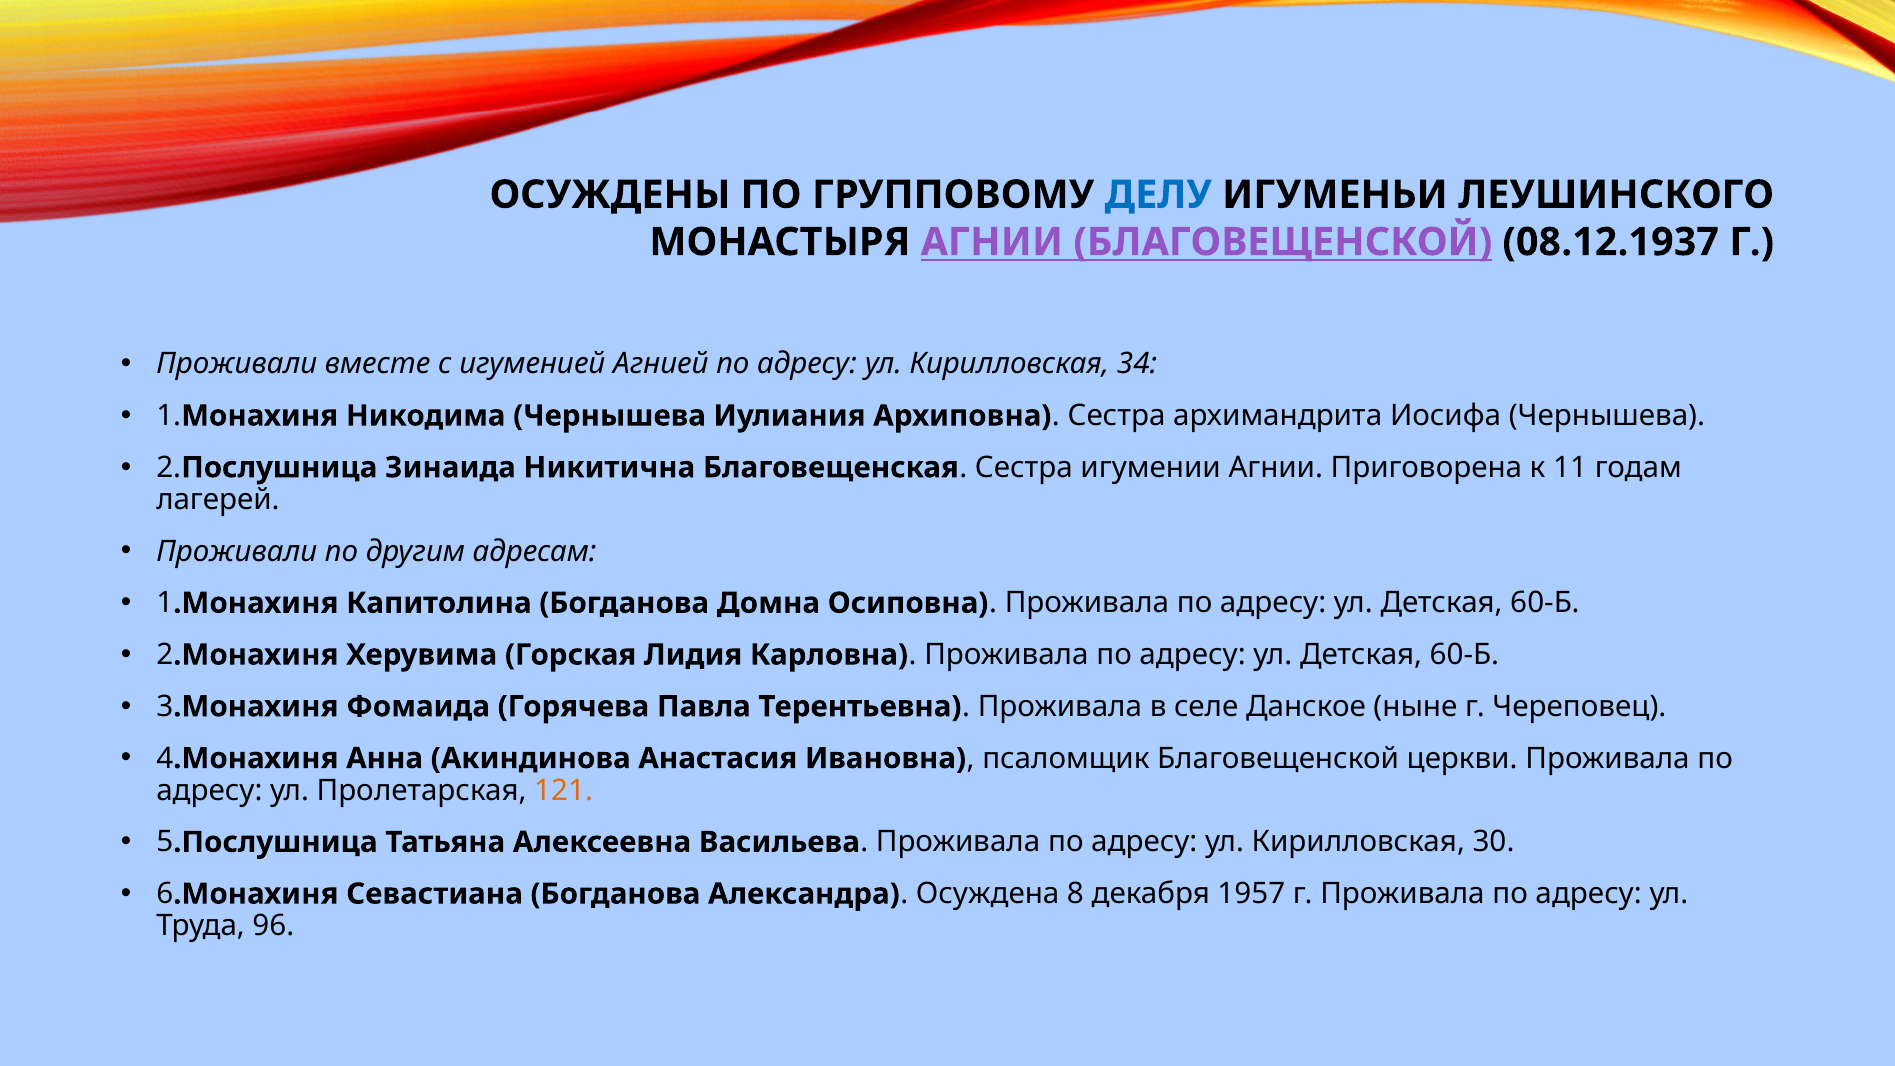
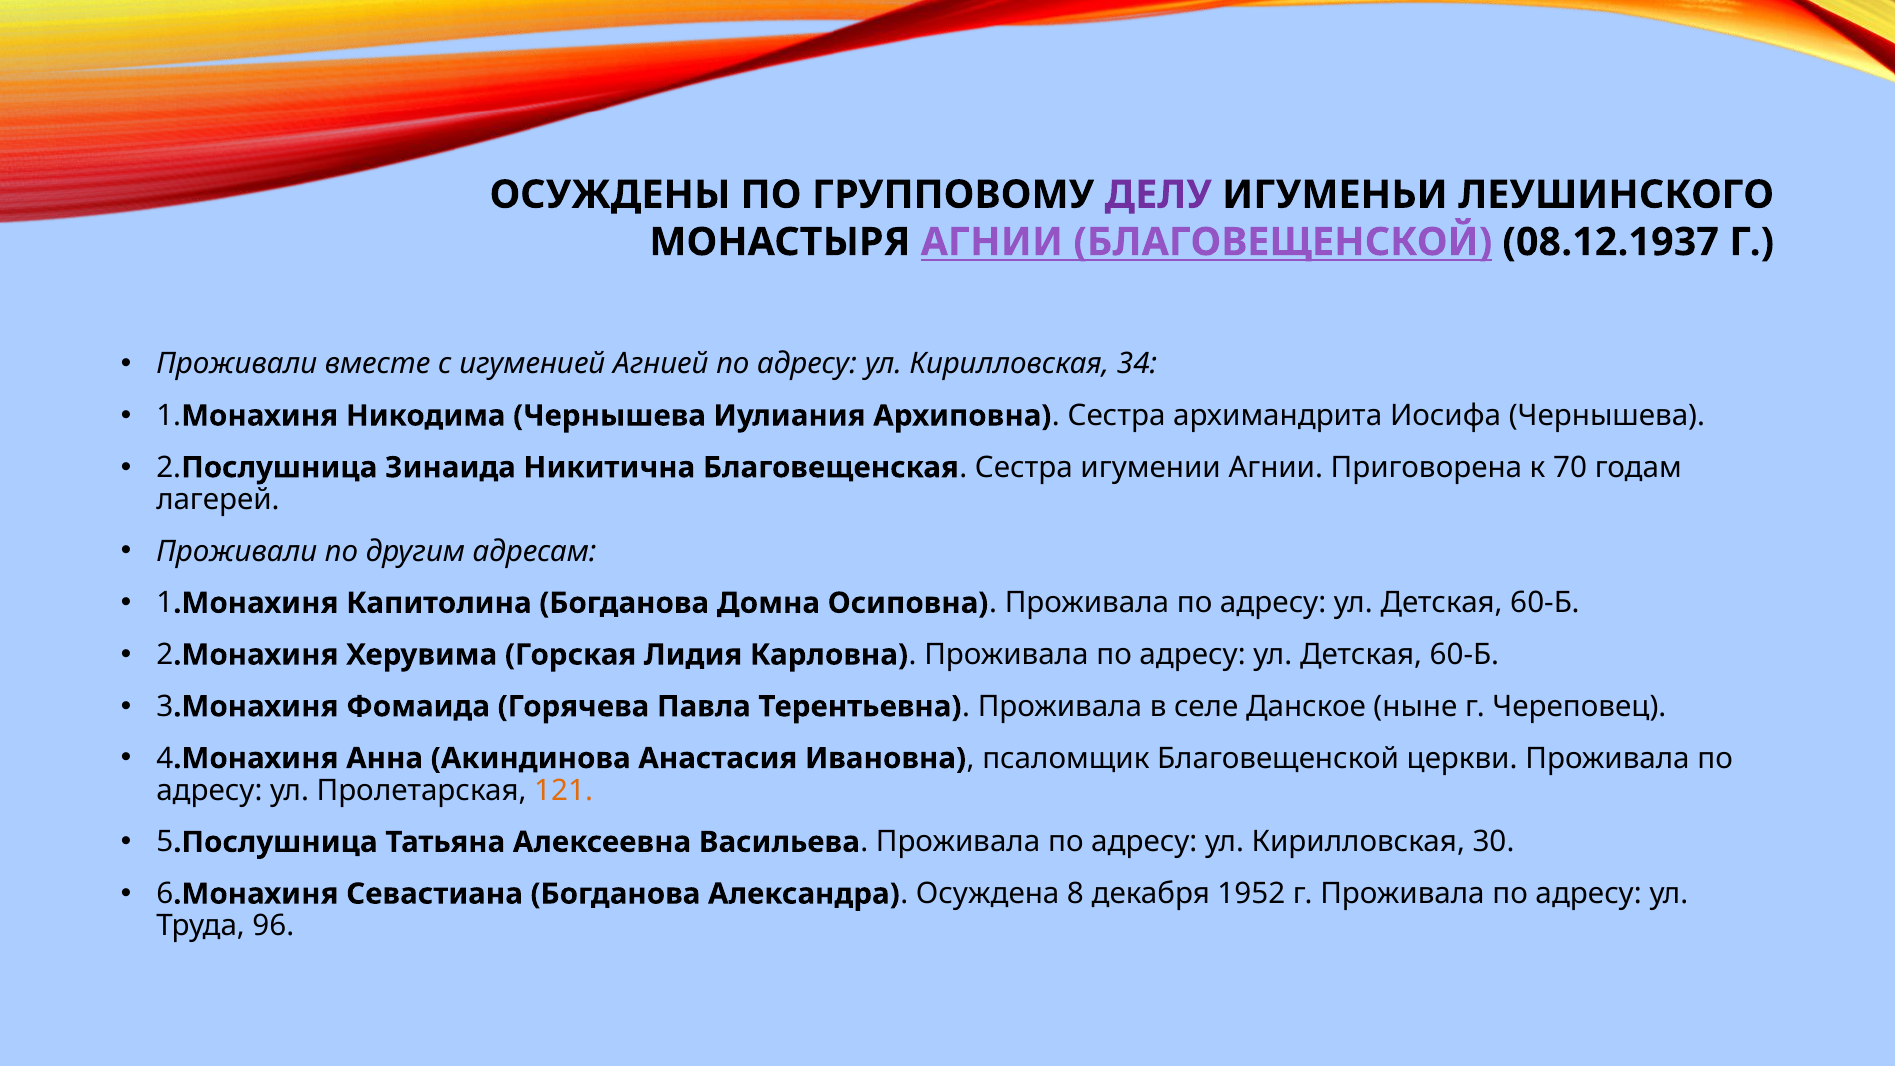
ДЕЛУ colour: blue -> purple (1158, 195)
11: 11 -> 70 (1570, 468)
1957: 1957 -> 1952 (1251, 894)
